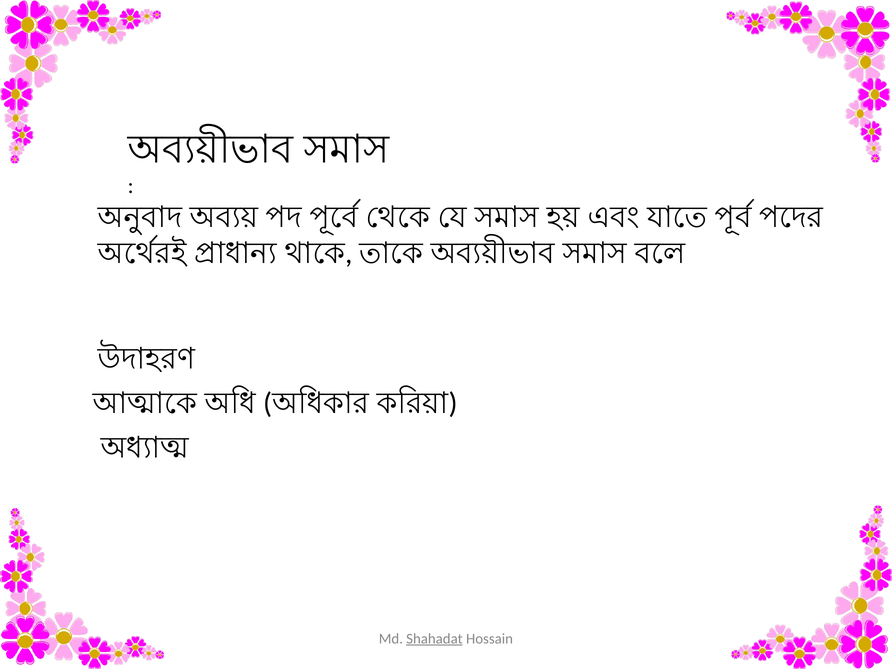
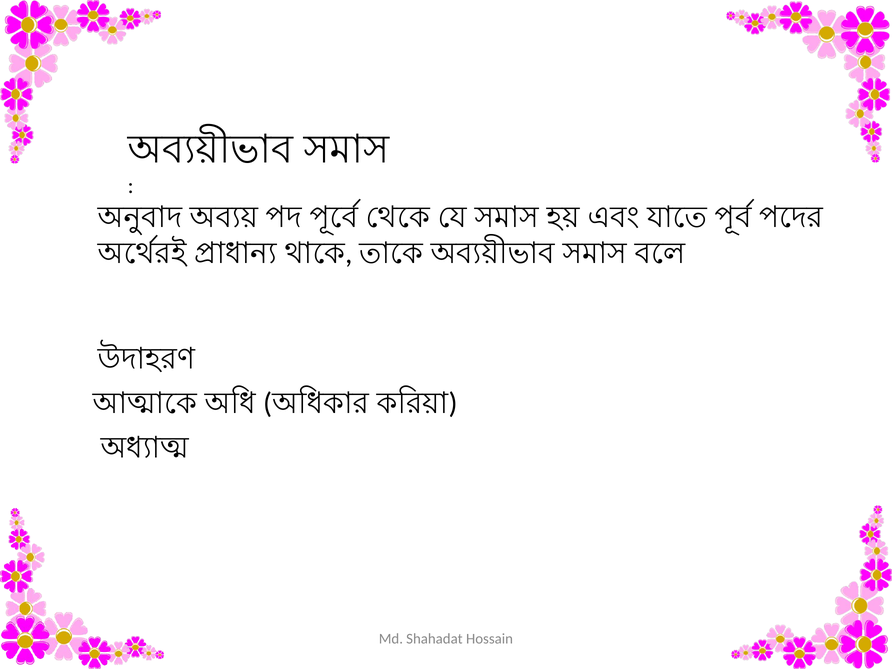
Shahadat underline: present -> none (434, 639)
